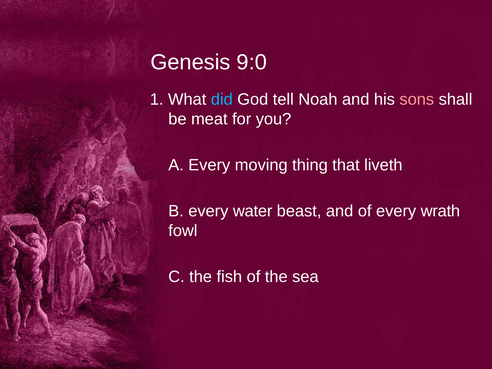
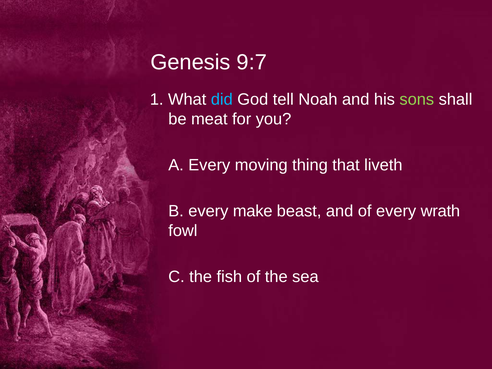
9:0: 9:0 -> 9:7 (252, 62)
sons colour: pink -> light green (417, 100)
water: water -> make (253, 211)
